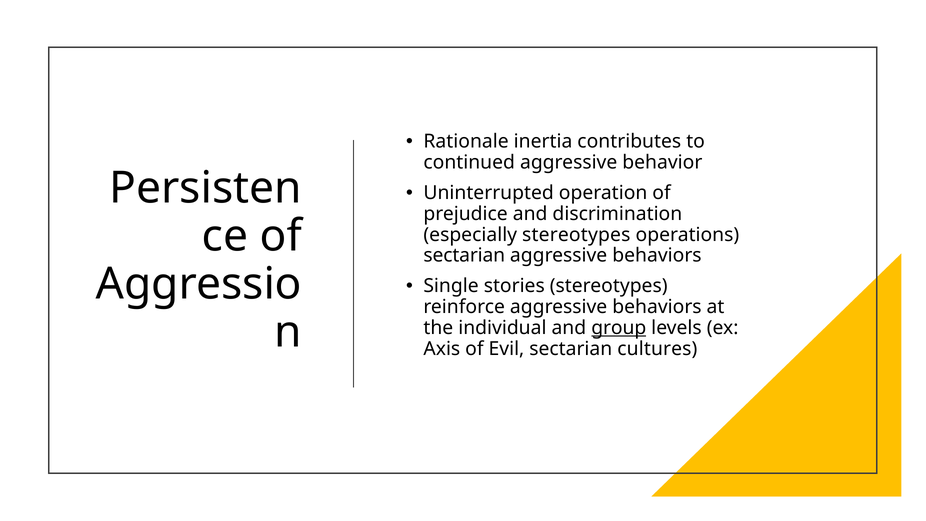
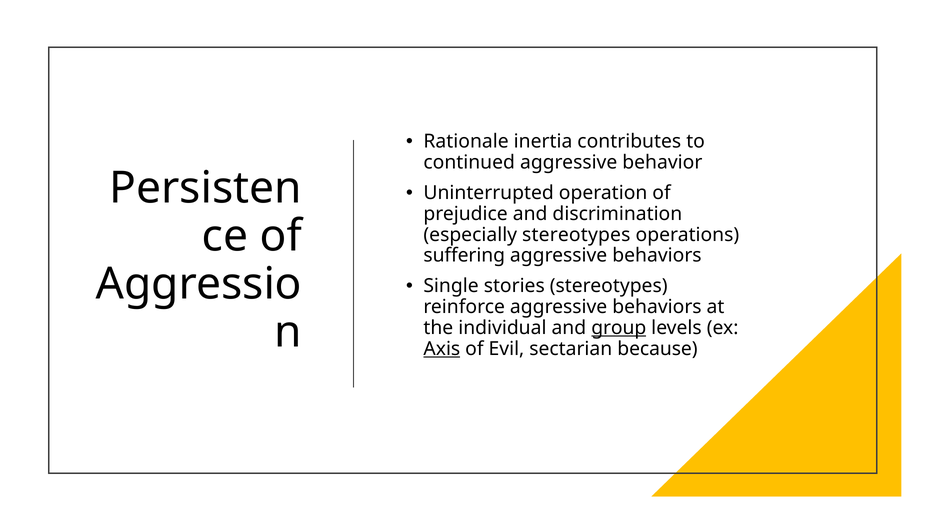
sectarian: sectarian -> suffering (464, 255)
Axis underline: none -> present (442, 349)
cultures: cultures -> because (657, 349)
